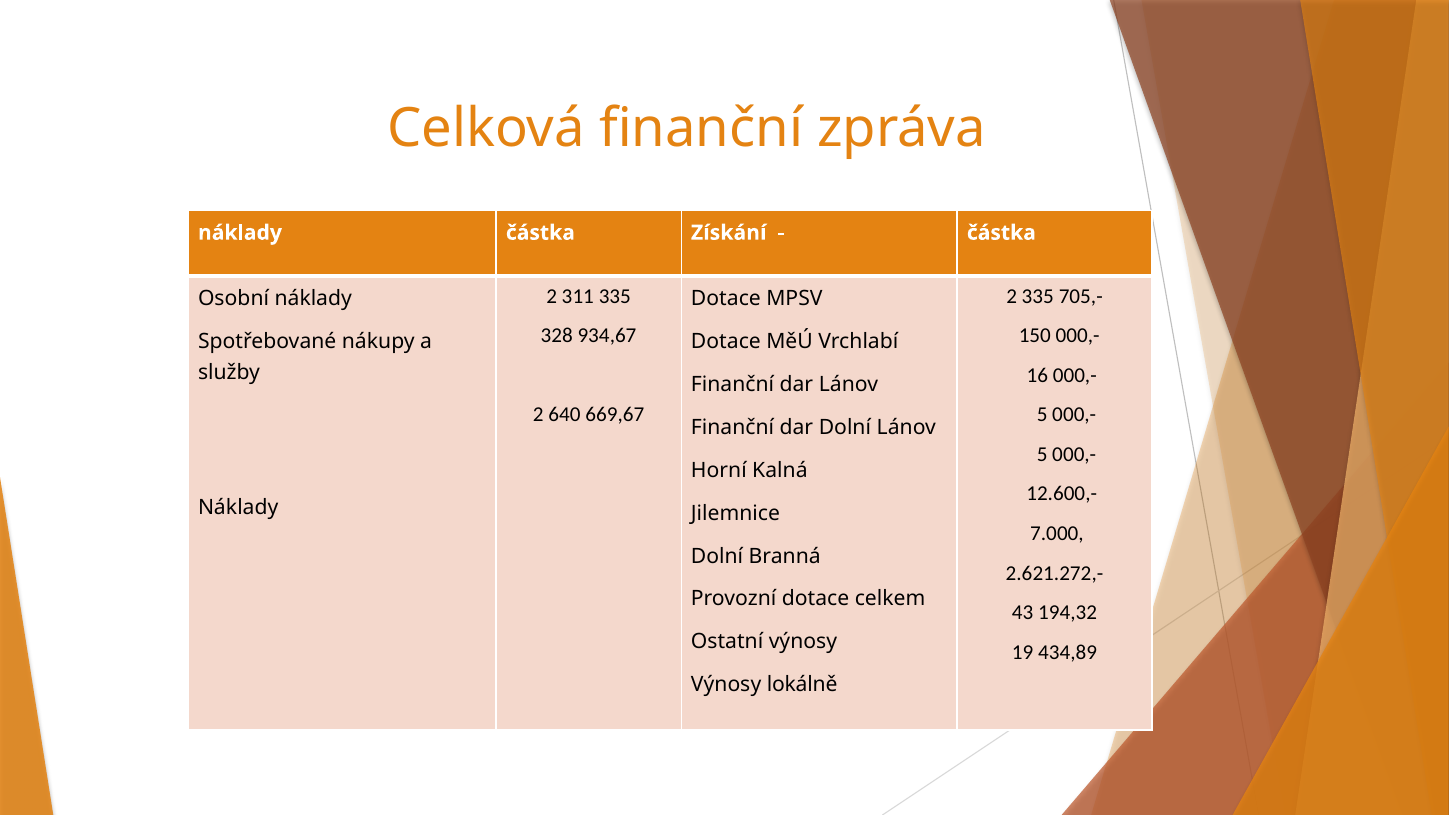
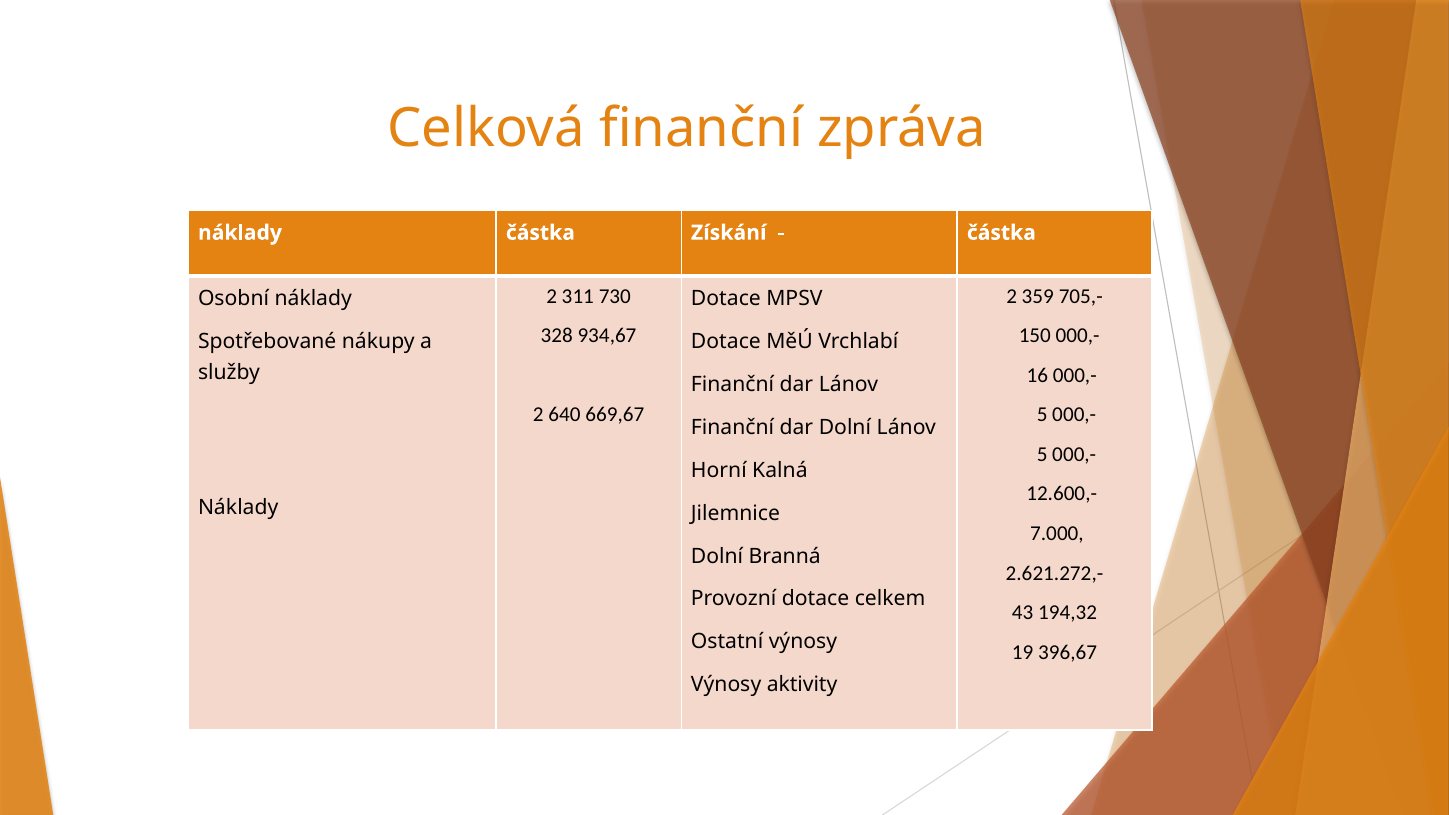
311 335: 335 -> 730 (615, 296)
2 335: 335 -> 359 (1038, 296)
434,89: 434,89 -> 396,67 (1068, 652)
lokálně: lokálně -> aktivity (802, 685)
